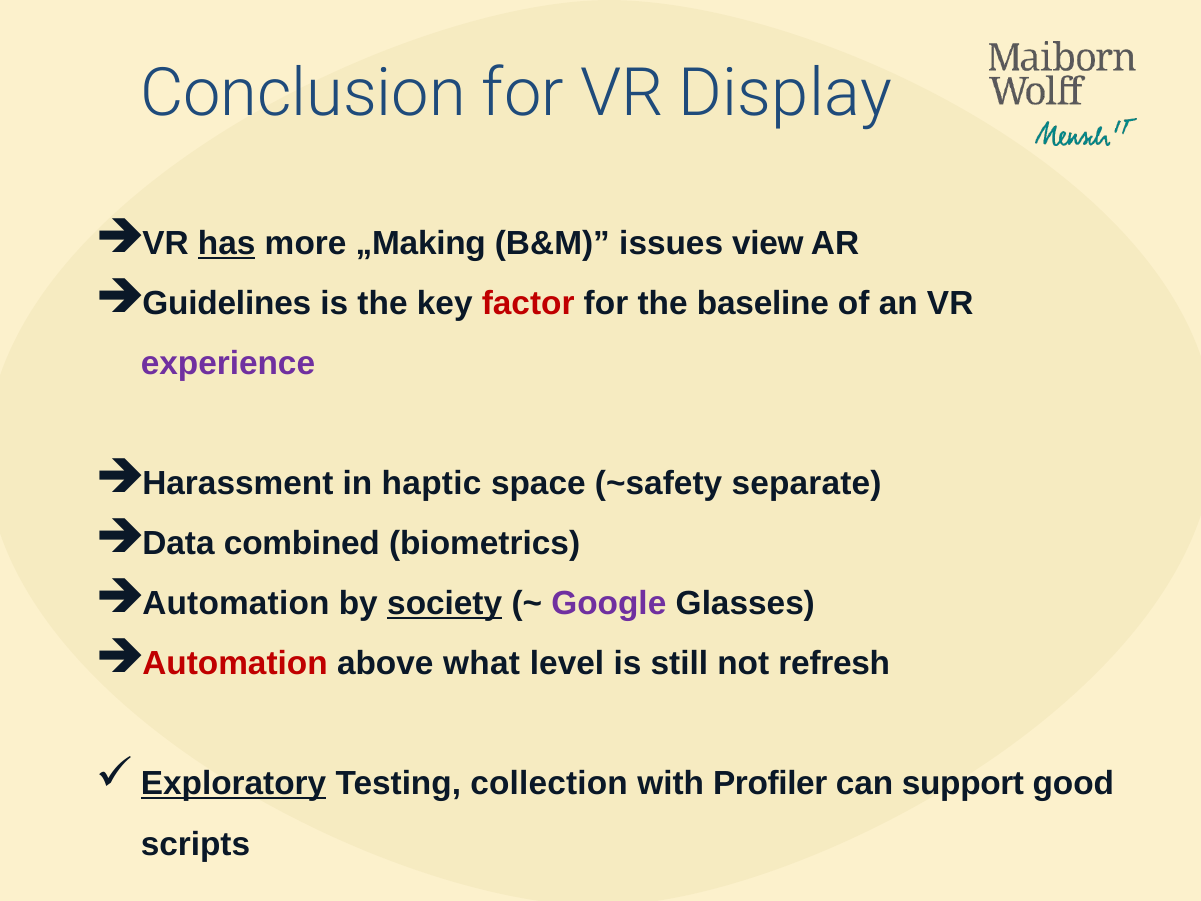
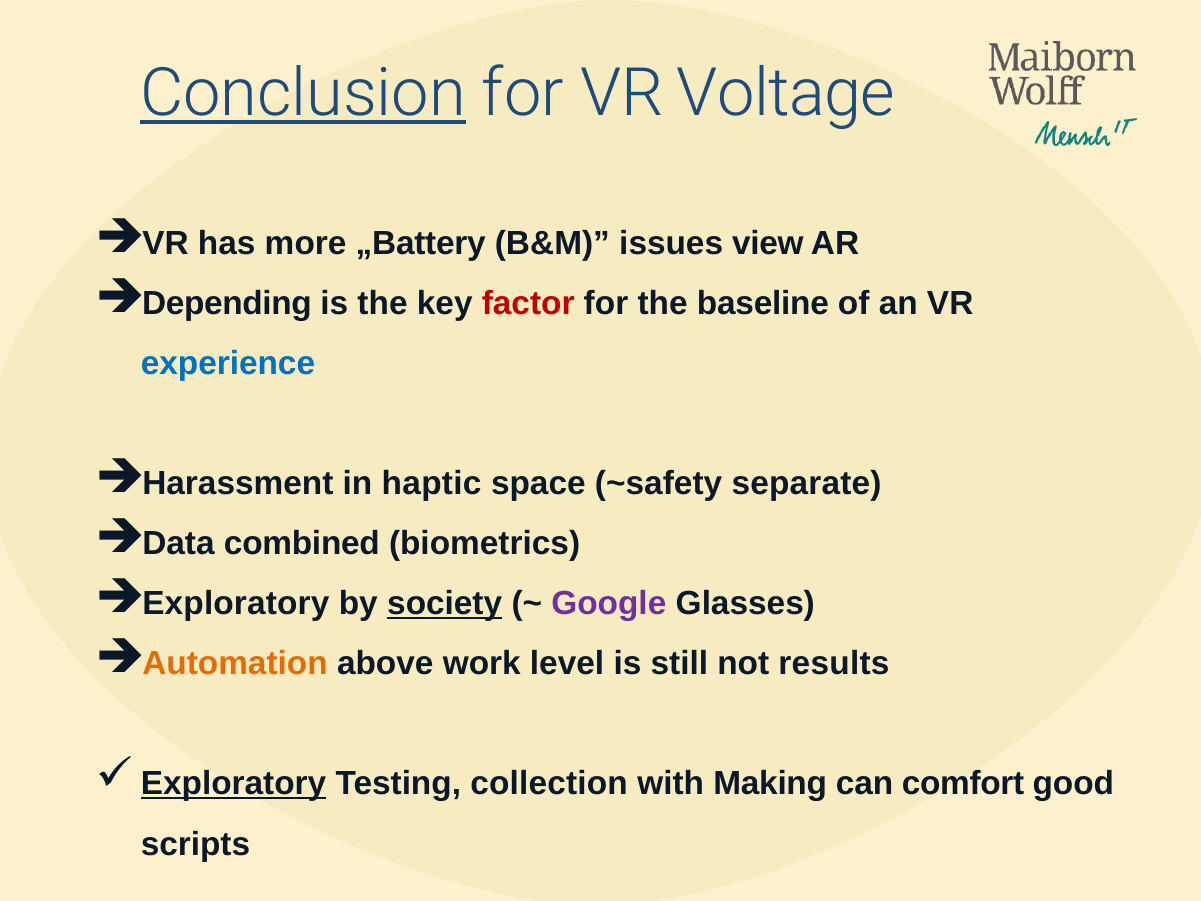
Conclusion underline: none -> present (303, 93)
Display: Display -> Voltage (786, 93)
has underline: present -> none (227, 243)
„Making: „Making -> „Battery (421, 243)
Guidelines: Guidelines -> Depending (227, 303)
experience colour: purple -> blue (228, 363)
Automation: Automation -> Exploratory (236, 604)
Automation colour: red -> orange (235, 664)
what: what -> work (482, 664)
refresh: refresh -> results (834, 664)
Profiler: Profiler -> Making (770, 784)
support: support -> comfort (963, 784)
